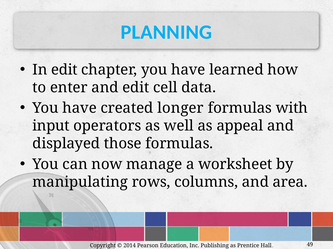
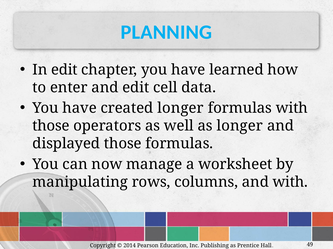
input: input -> those (51, 126)
as appeal: appeal -> longer (240, 126)
and area: area -> with (290, 182)
